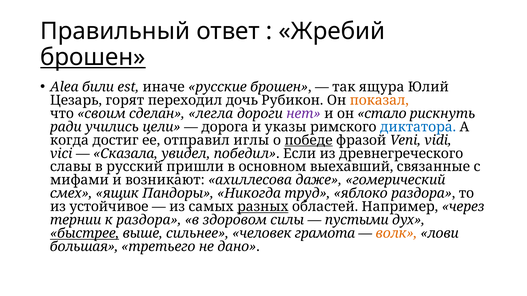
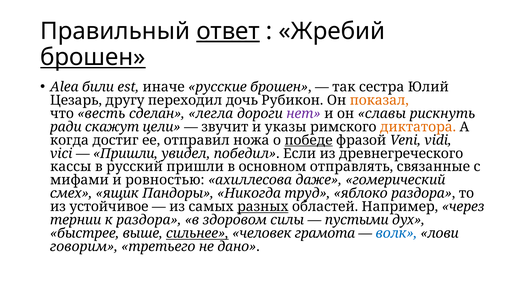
ответ underline: none -> present (228, 31)
ящура: ящура -> сестра (382, 87)
горят: горят -> другу (125, 100)
своим: своим -> весть (101, 114)
стало: стало -> славы (382, 114)
учились: учились -> скажут (112, 127)
дорога: дорога -> звучит (225, 127)
диктатора colour: blue -> orange (418, 127)
иглы: иглы -> ножа (251, 140)
Сказала: Сказала -> Пришли (125, 154)
славы: славы -> кассы (71, 167)
выехавший: выехавший -> отправлять (351, 167)
возникают: возникают -> ровностью (165, 180)
быстрее underline: present -> none (85, 234)
сильнее underline: none -> present (197, 234)
волк colour: orange -> blue (396, 234)
большая: большая -> говорим (84, 247)
